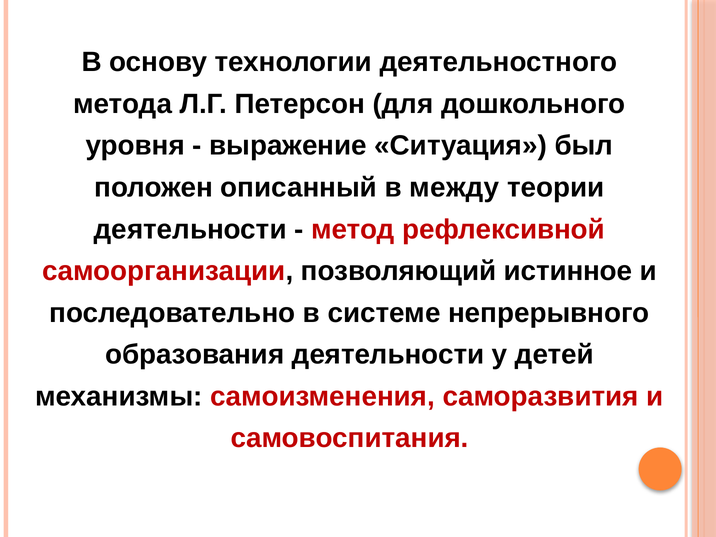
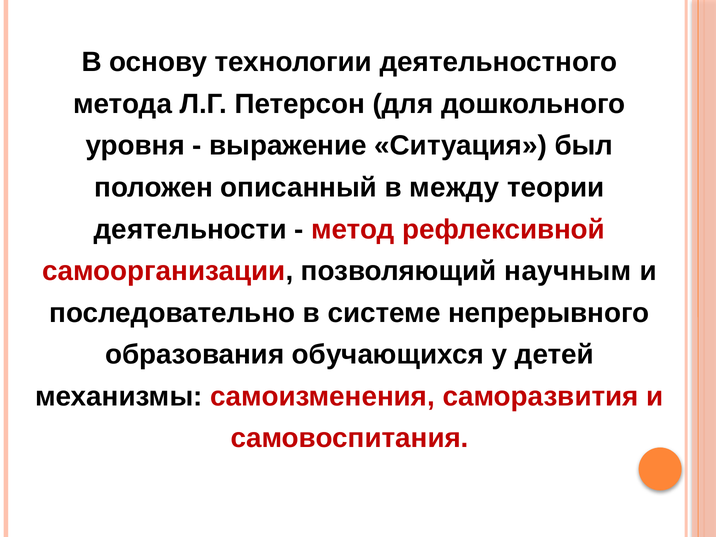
истинное: истинное -> научным (568, 271)
образования деятельности: деятельности -> обучающихся (388, 355)
